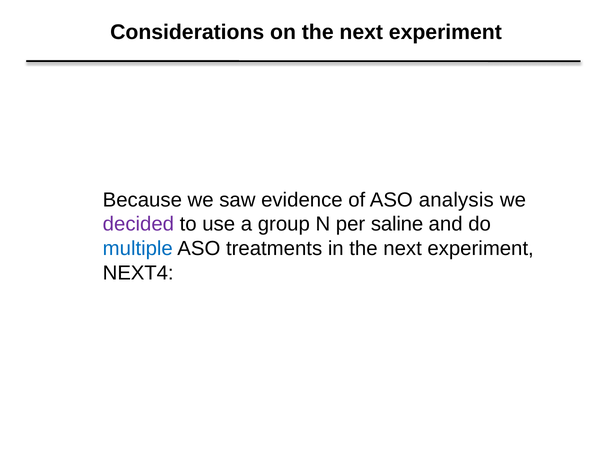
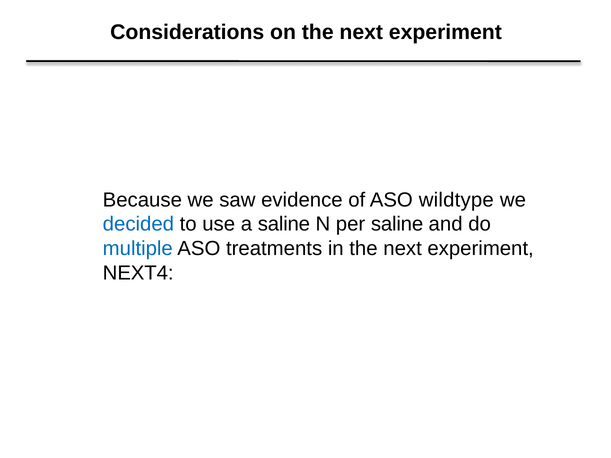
analysis: analysis -> wildtype (456, 200)
decided colour: purple -> blue (138, 224)
a group: group -> saline (284, 224)
